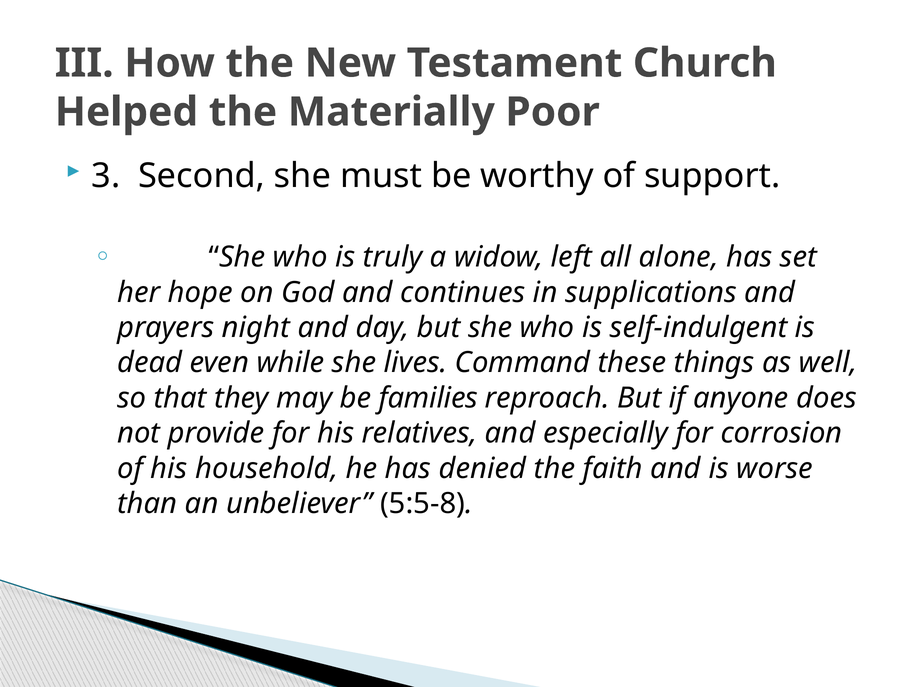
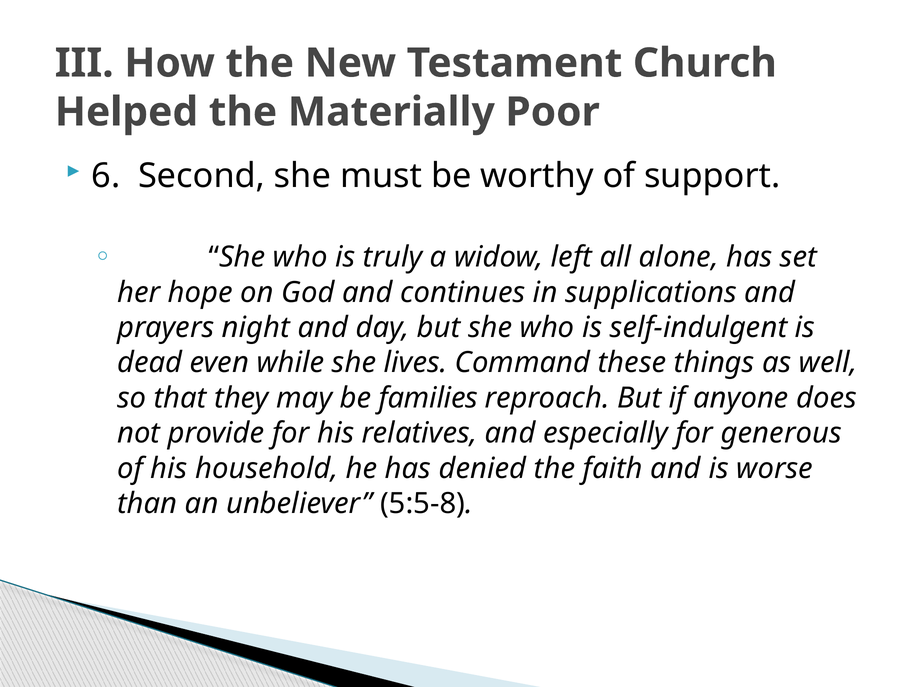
3: 3 -> 6 (106, 176)
corrosion: corrosion -> generous (781, 433)
